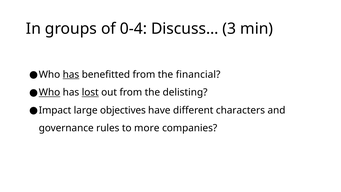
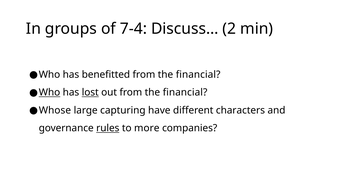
0-4: 0-4 -> 7-4 (133, 29)
3: 3 -> 2 (229, 29)
has underline: present -> none (71, 74)
out from the delisting: delisting -> financial (185, 92)
Impact: Impact -> Whose (55, 110)
objectives: objectives -> capturing (123, 110)
rules underline: none -> present (108, 128)
